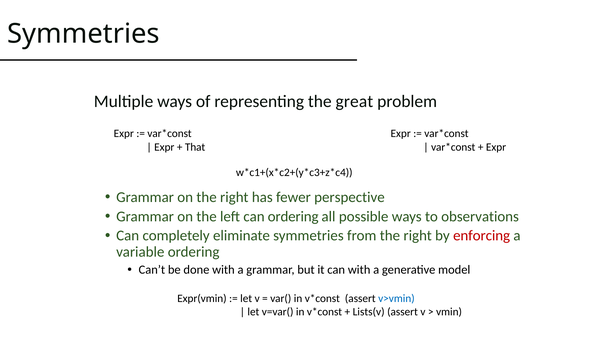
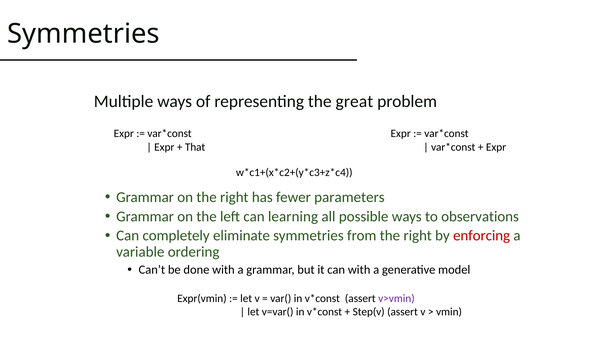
perspective: perspective -> parameters (349, 197)
can ordering: ordering -> learning (293, 216)
v>vmin colour: blue -> purple (396, 298)
Lists(v: Lists(v -> Step(v (369, 311)
